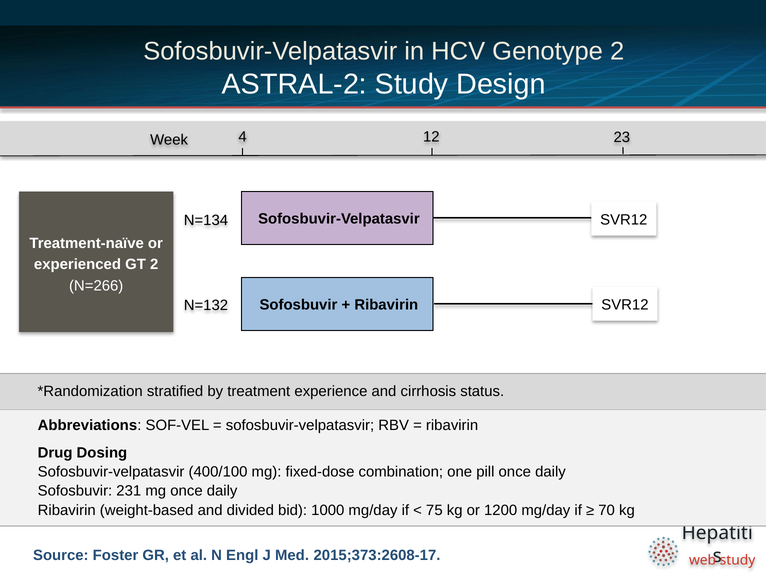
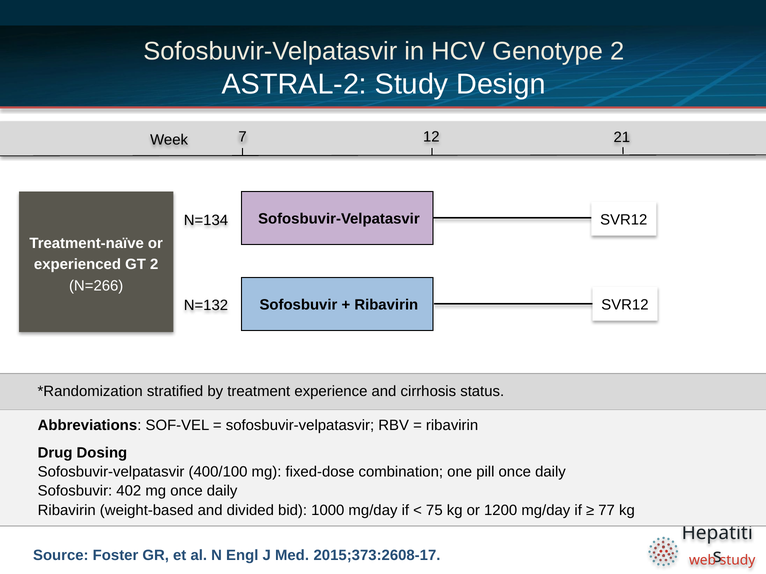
4: 4 -> 7 (243, 137)
23: 23 -> 21 (622, 138)
231: 231 -> 402 (129, 491)
70: 70 -> 77 (607, 511)
